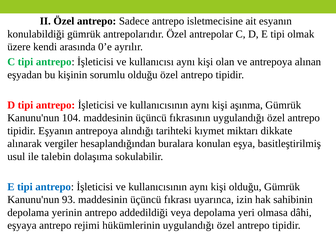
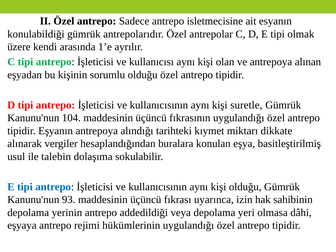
0’e: 0’e -> 1’e (105, 47)
aşınma: aşınma -> suretle (246, 105)
